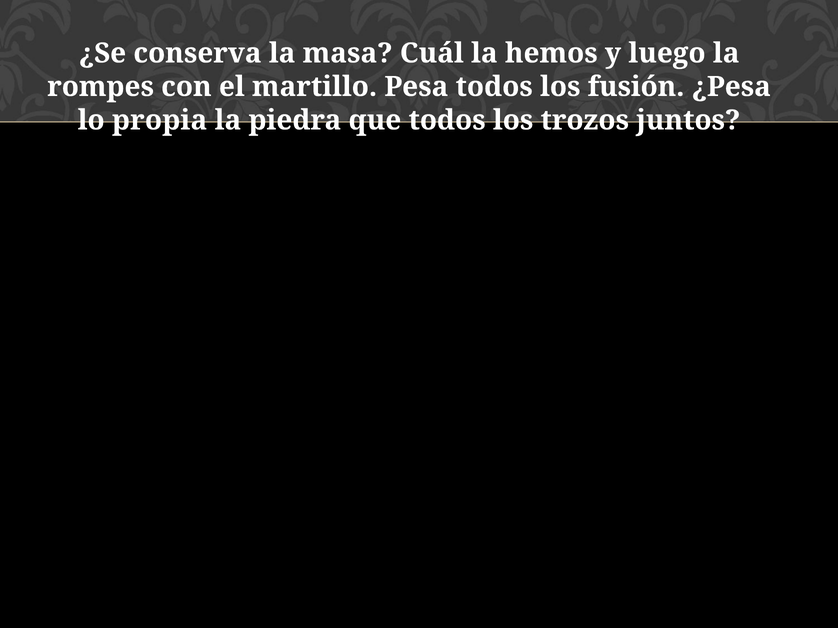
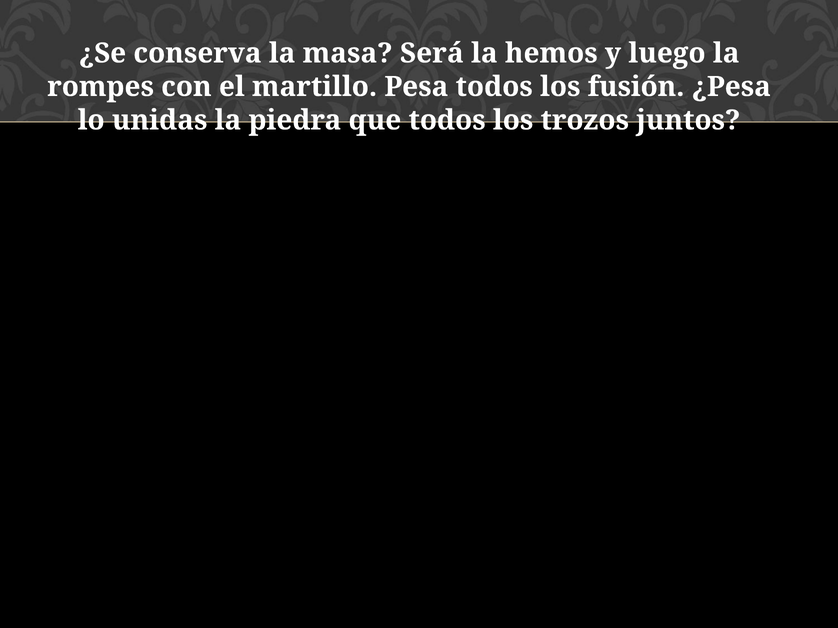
Cuál: Cuál -> Será (432, 53)
propia: propia -> unidas (160, 120)
